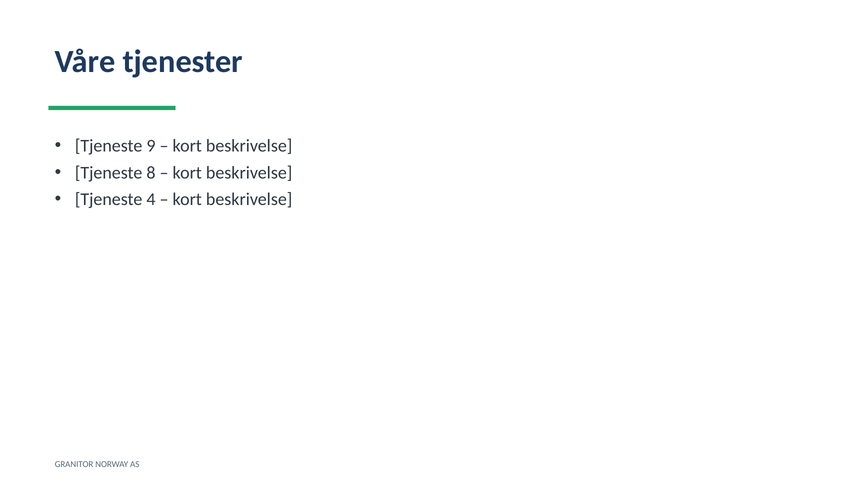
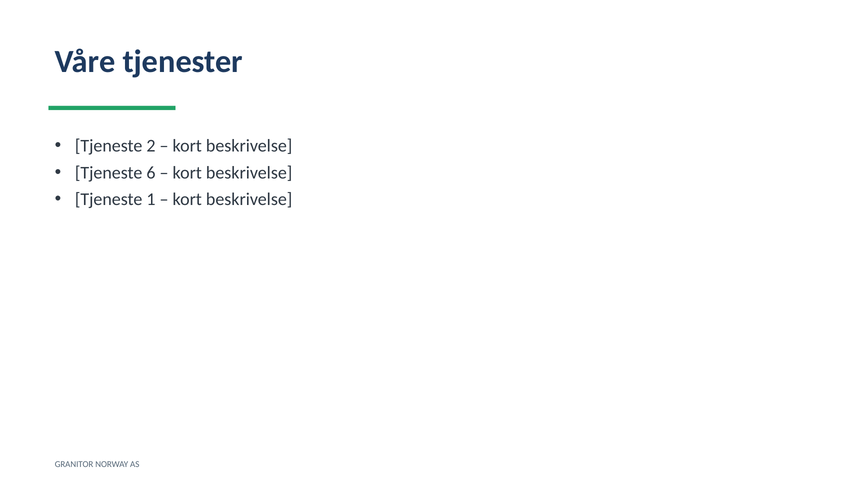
9: 9 -> 2 (151, 146)
8: 8 -> 6 (151, 173)
4: 4 -> 1 (151, 200)
